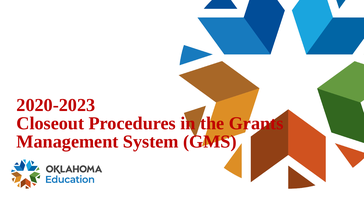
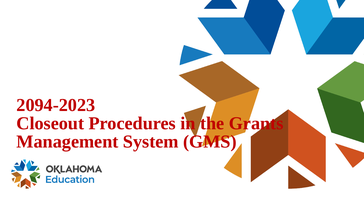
2020-2023: 2020-2023 -> 2094-2023 (56, 105)
